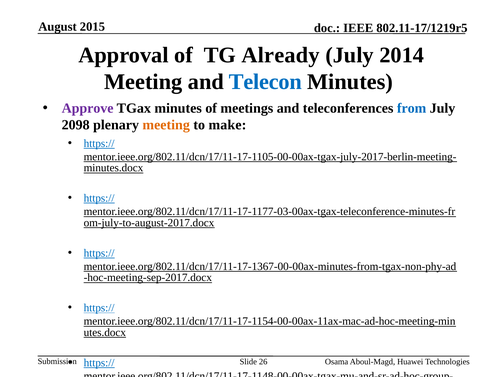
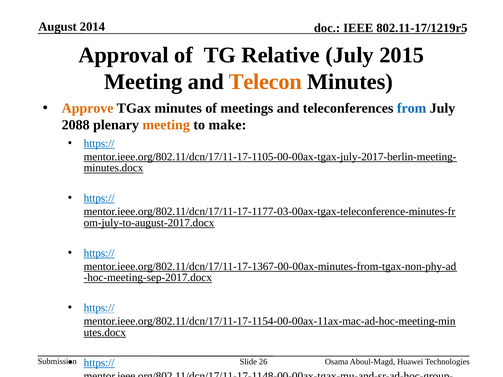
2015: 2015 -> 2014 (92, 27)
Already: Already -> Relative (281, 55)
2014: 2014 -> 2015 (402, 55)
Telecon colour: blue -> orange (265, 82)
Approve colour: purple -> orange (88, 108)
2098: 2098 -> 2088 (76, 125)
